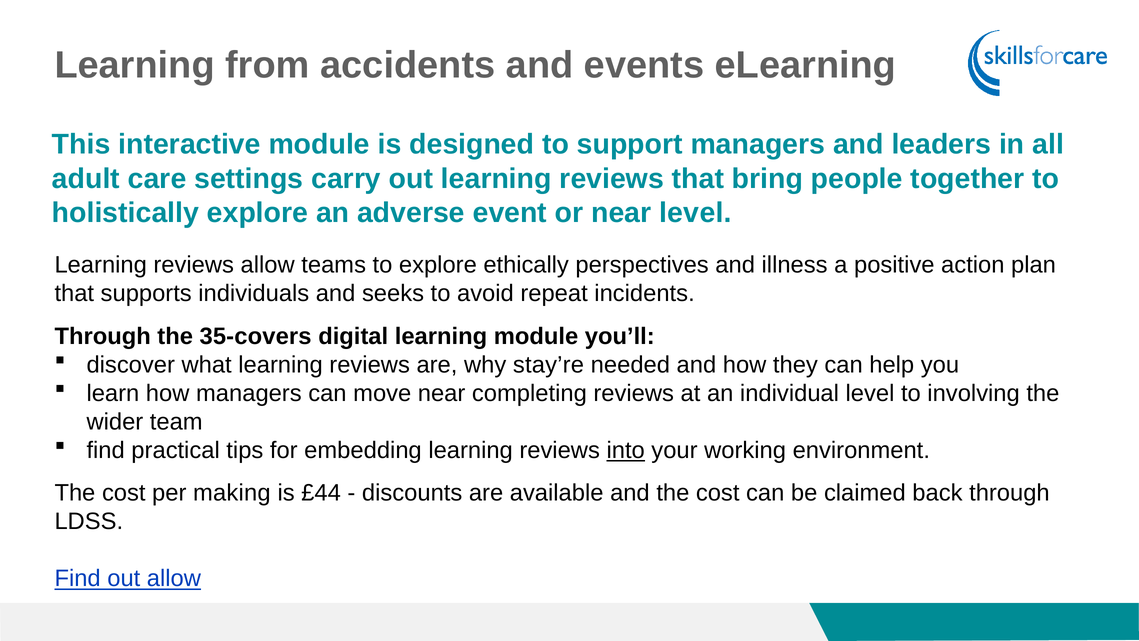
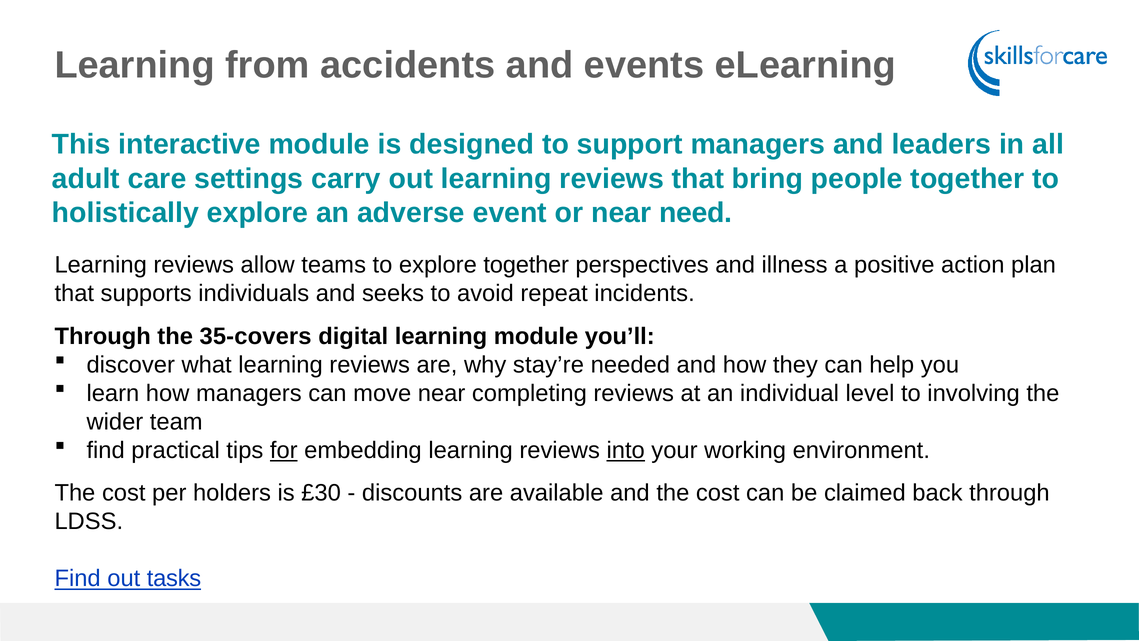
near level: level -> need (696, 213)
explore ethically: ethically -> together (526, 265)
for underline: none -> present (284, 450)
making: making -> holders (232, 493)
£44: £44 -> £30 (321, 493)
out allow: allow -> tasks (174, 578)
